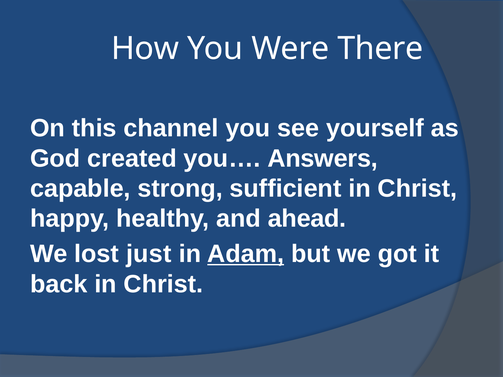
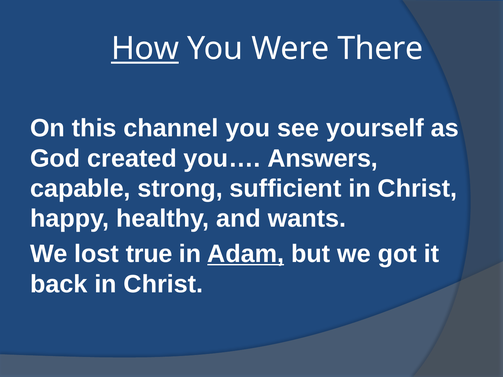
How underline: none -> present (145, 49)
ahead: ahead -> wants (307, 219)
just: just -> true (149, 254)
